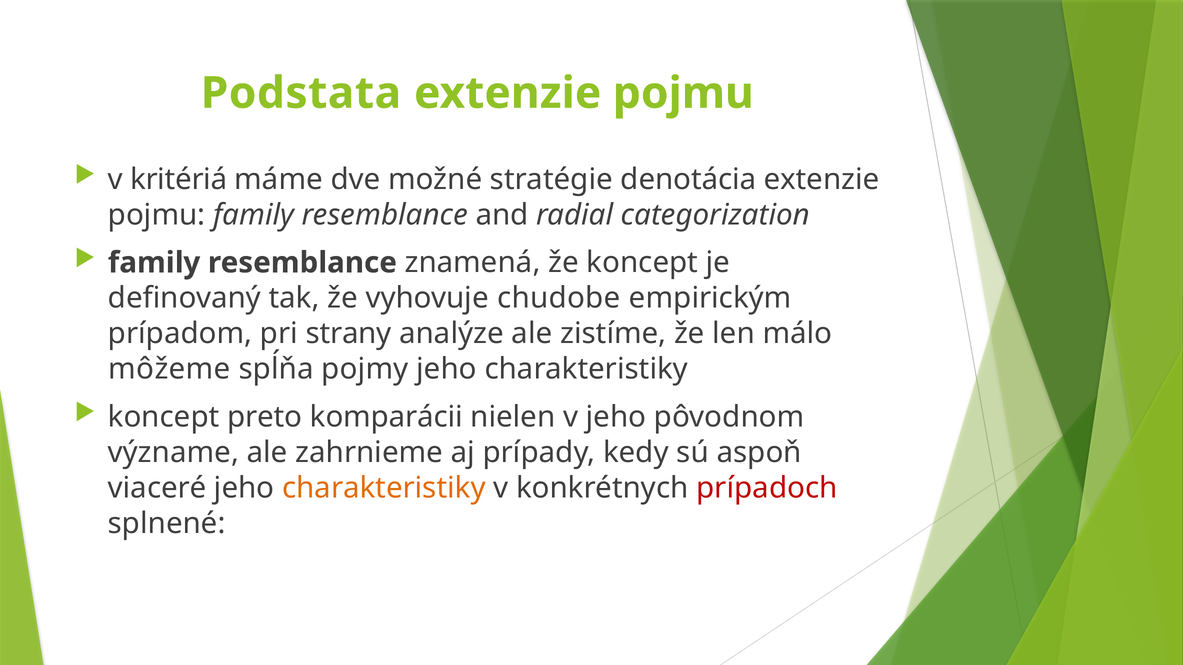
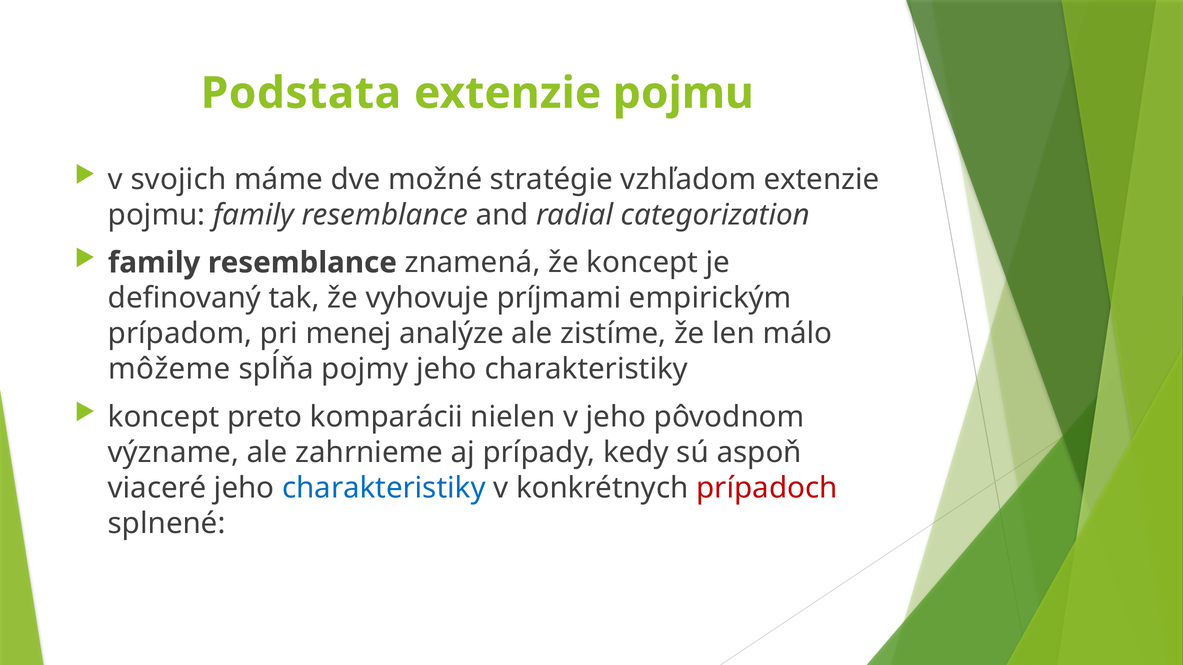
kritériá: kritériá -> svojich (178, 180)
denotácia: denotácia -> vzhľadom (688, 180)
chudobe: chudobe -> príjmami (559, 298)
strany: strany -> menej (349, 334)
charakteristiky colour: orange -> blue (384, 488)
